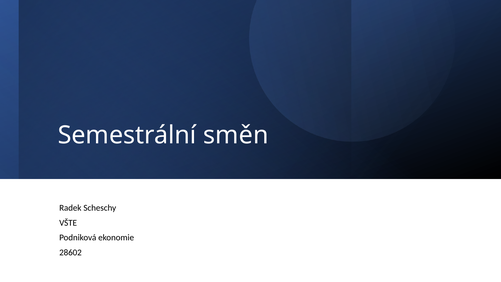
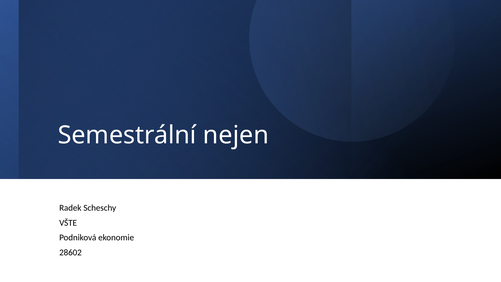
směn: směn -> nejen (236, 135)
